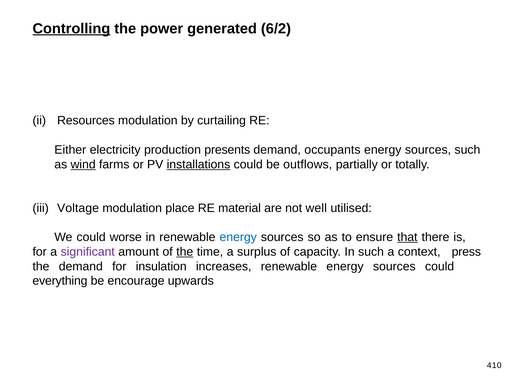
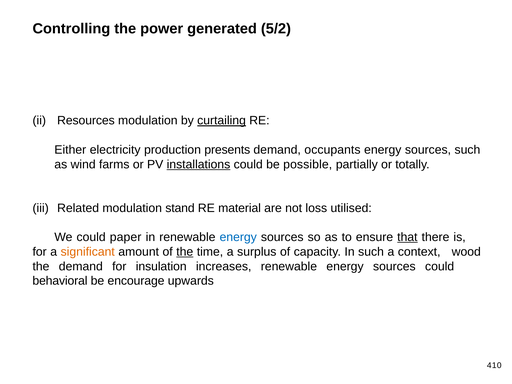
Controlling underline: present -> none (71, 29)
6/2: 6/2 -> 5/2 (276, 29)
curtailing underline: none -> present (222, 121)
wind underline: present -> none (83, 165)
outflows: outflows -> possible (308, 165)
Voltage: Voltage -> Related (78, 208)
place: place -> stand (180, 208)
well: well -> loss (316, 208)
worse: worse -> paper (126, 238)
significant colour: purple -> orange (88, 252)
press: press -> wood (466, 252)
everything: everything -> behavioral (60, 281)
